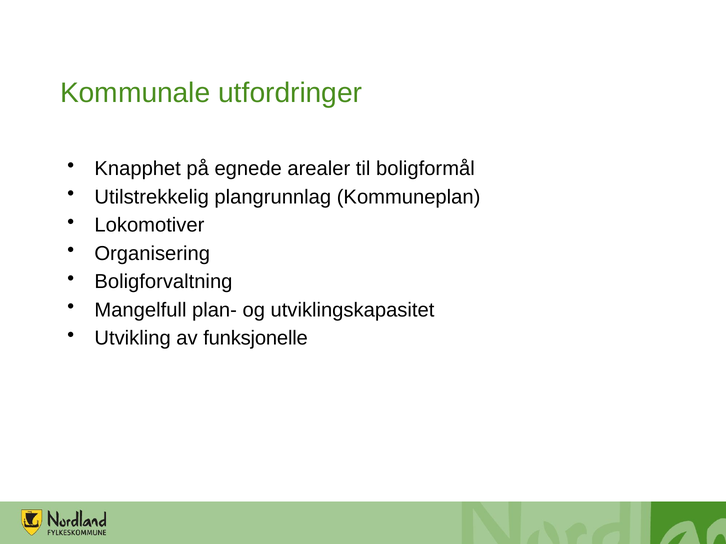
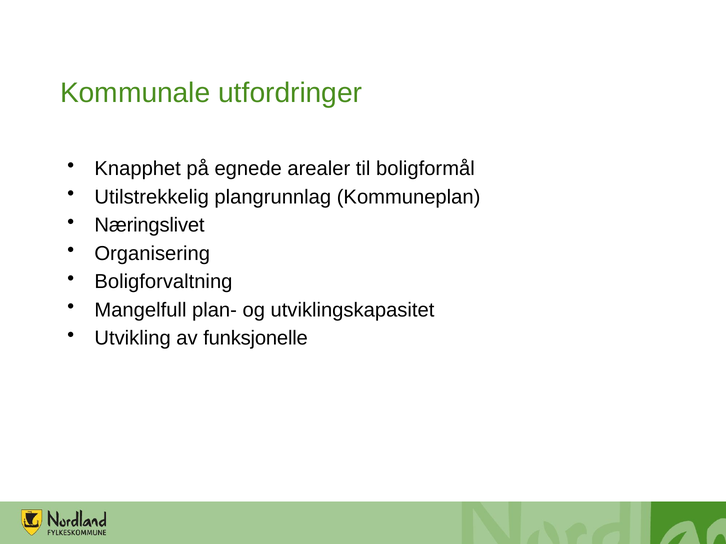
Lokomotiver: Lokomotiver -> Næringslivet (150, 225)
